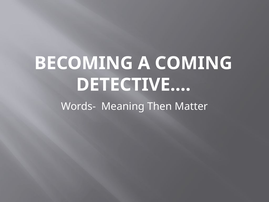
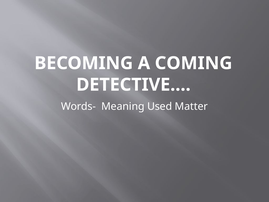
Then: Then -> Used (160, 106)
